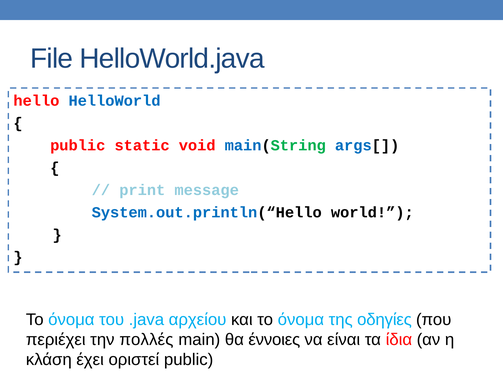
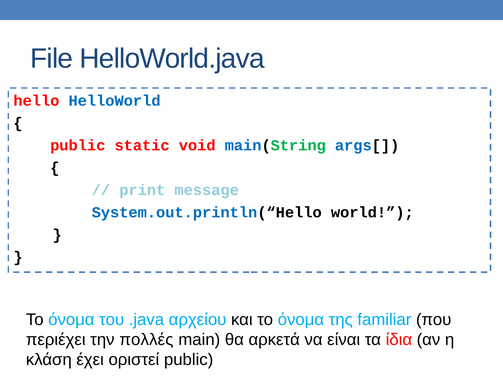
οδηγίες: οδηγίες -> familiar (384, 320)
έννοιες: έννοιες -> αρκετά (274, 340)
